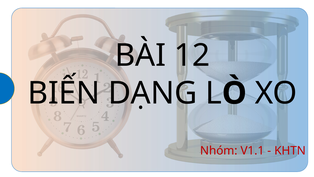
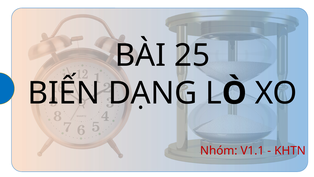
12: 12 -> 25 (192, 55)
